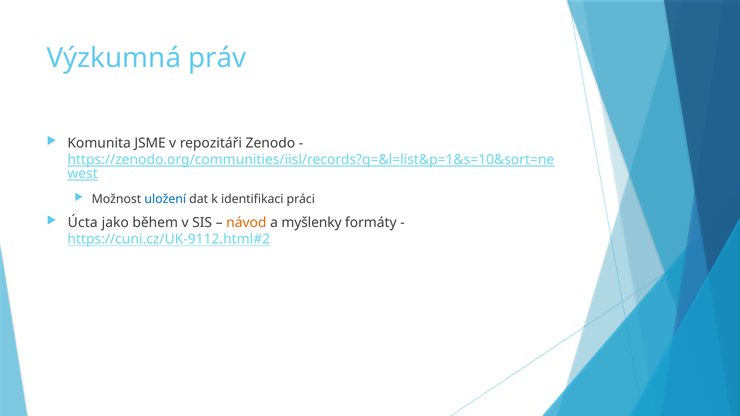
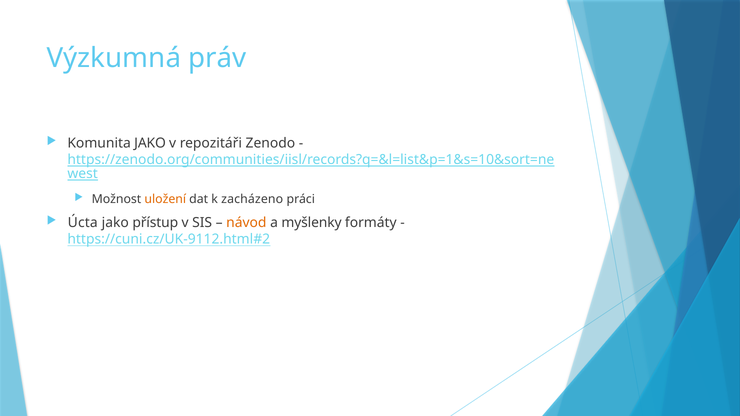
Komunita JSME: JSME -> JAKO (150, 143)
uložení colour: blue -> orange (165, 199)
identifikaci: identifikaci -> zacházeno (252, 199)
během: během -> přístup (155, 223)
